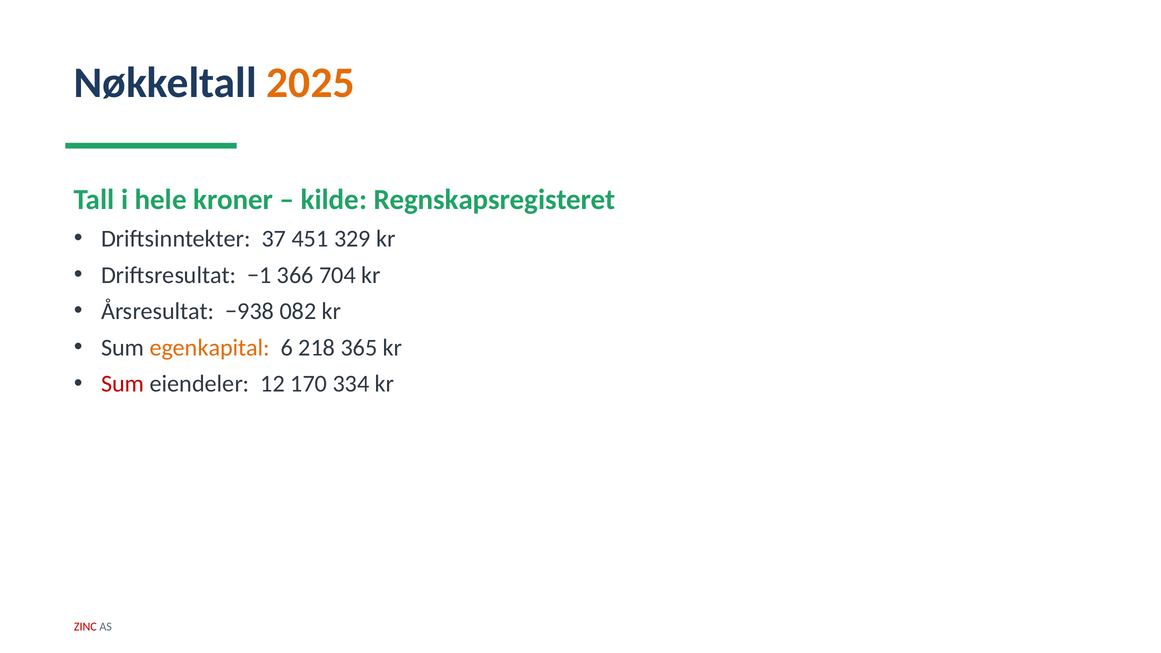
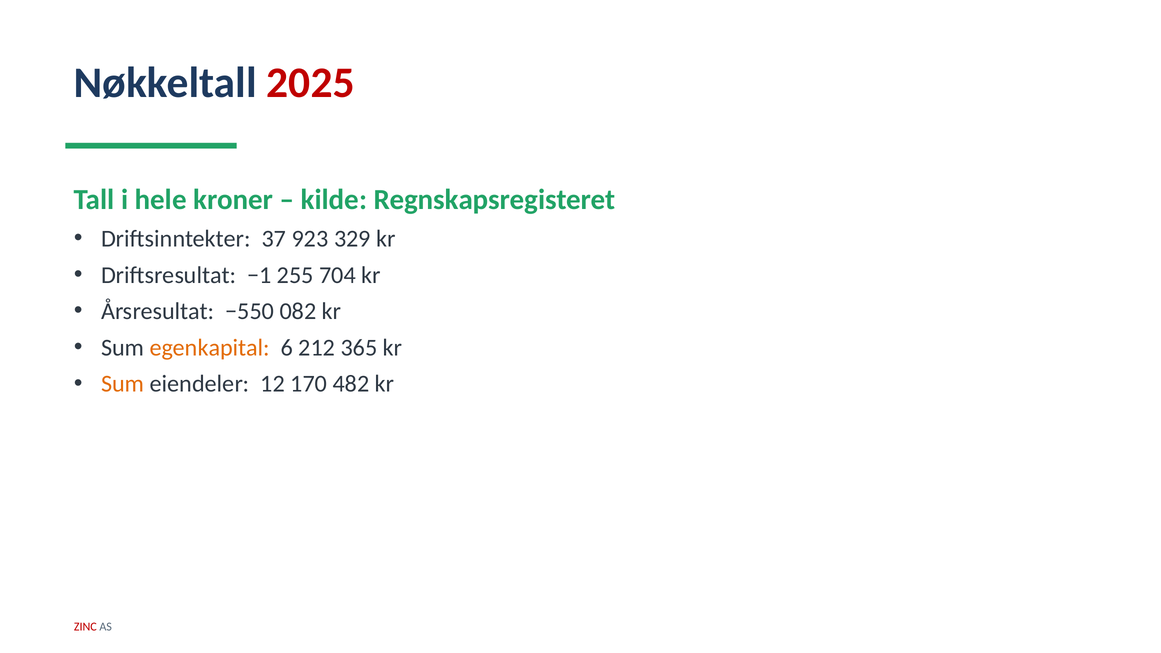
2025 colour: orange -> red (311, 83)
451: 451 -> 923 (310, 239)
366: 366 -> 255 (295, 275)
−938: −938 -> −550 (250, 311)
218: 218 -> 212 (317, 348)
Sum colour: red -> orange (123, 384)
334: 334 -> 482 (351, 384)
